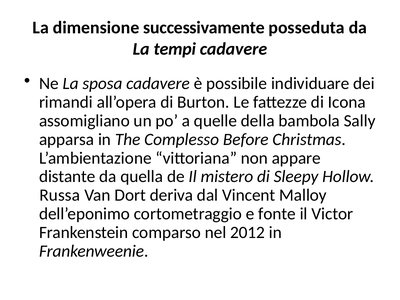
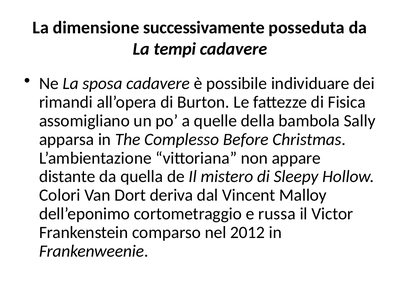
Icona: Icona -> Fisica (347, 102)
Russa: Russa -> Colori (60, 195)
fonte: fonte -> russa (277, 214)
